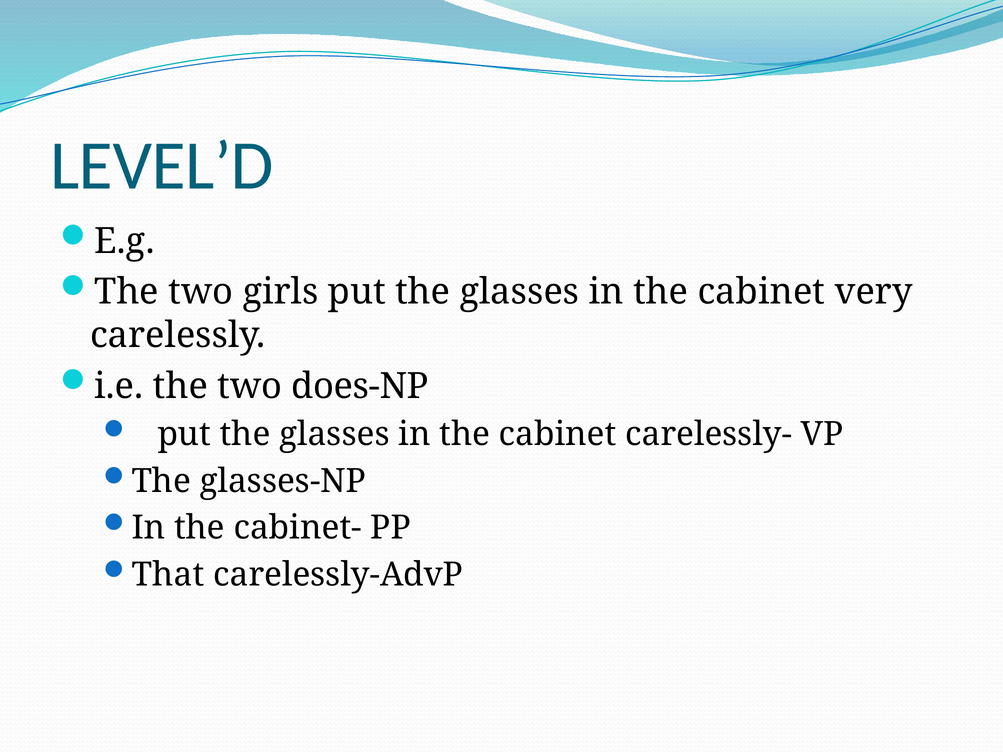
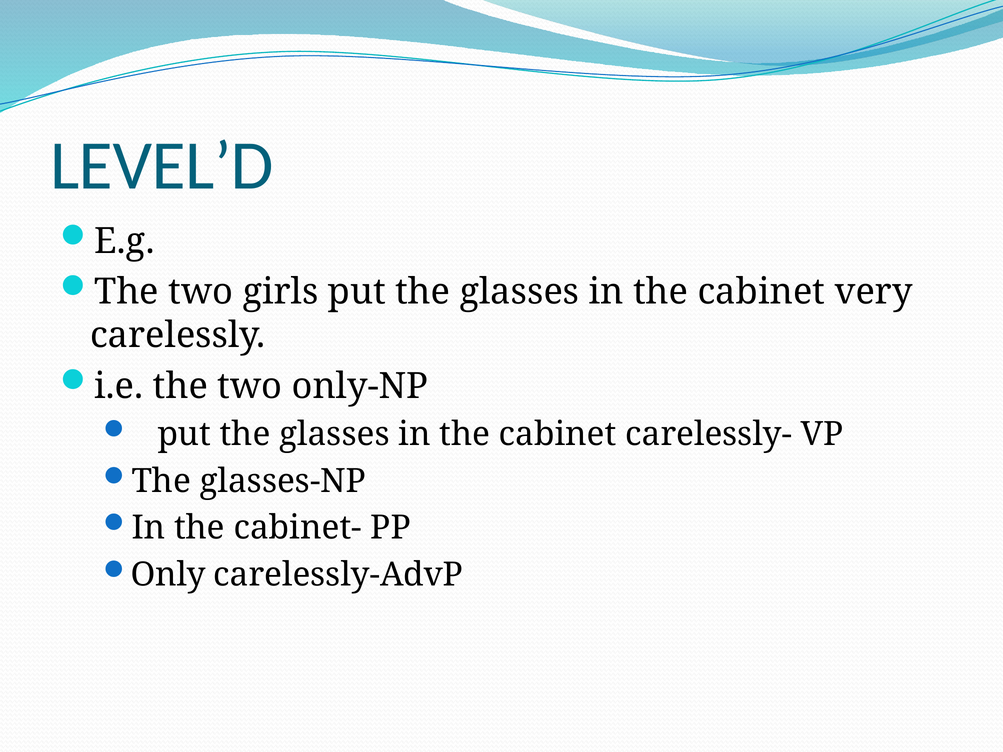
does-NP: does-NP -> only-NP (360, 386)
That: That -> Only (168, 575)
